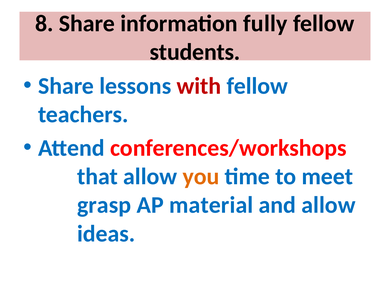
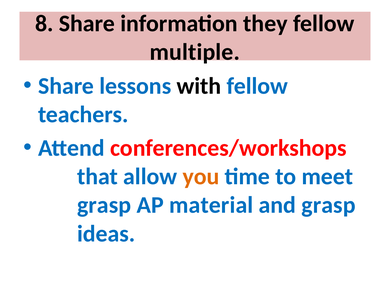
fully: fully -> they (265, 23)
students: students -> multiple (195, 52)
with colour: red -> black (199, 86)
and allow: allow -> grasp (328, 205)
